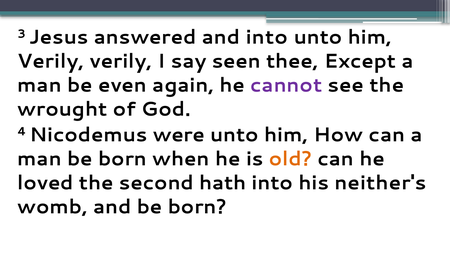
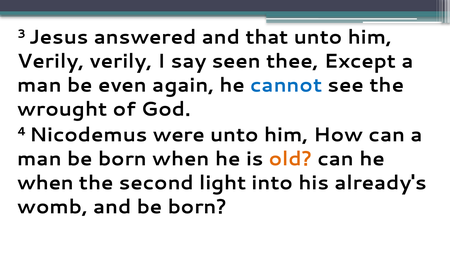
and into: into -> that (267, 37)
cannot colour: purple -> blue (286, 85)
loved: loved -> when (45, 183)
hath: hath -> light (223, 183)
neither's: neither's -> already's (381, 183)
